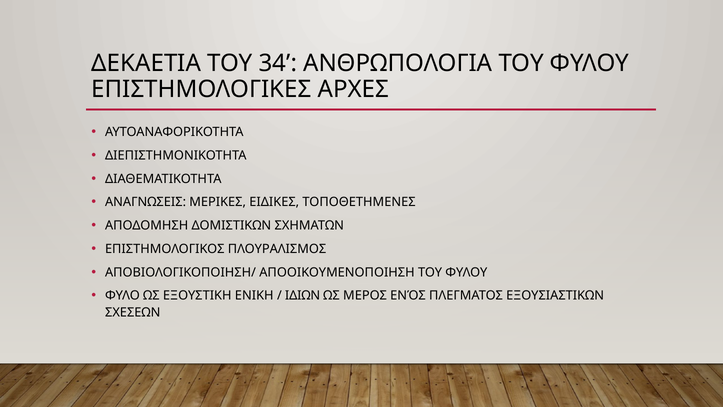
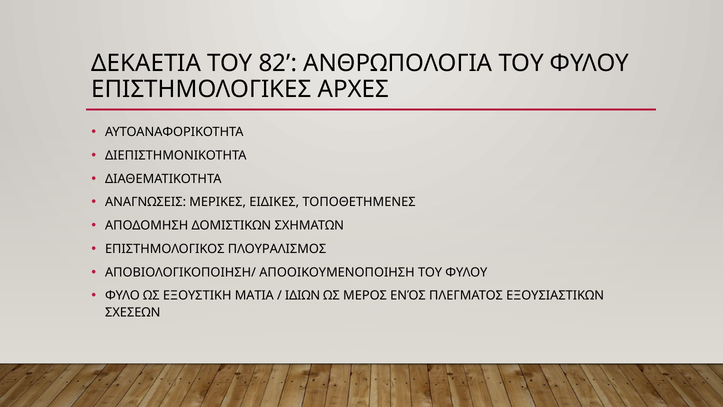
34: 34 -> 82 (278, 63)
ΕΝΙΚΗ: ΕΝΙΚΗ -> ΜΑΤΙΑ (254, 296)
